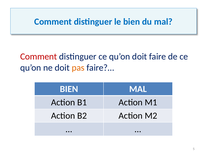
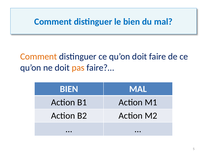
Comment colour: red -> orange (39, 56)
